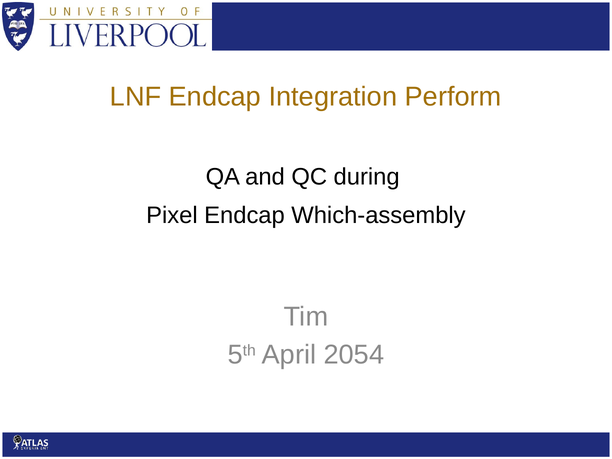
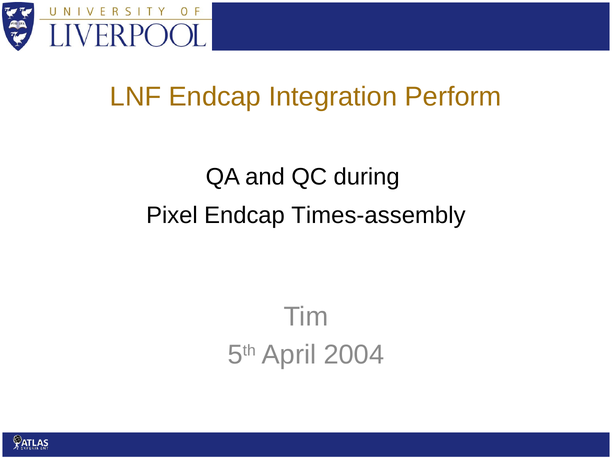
Which-assembly: Which-assembly -> Times-assembly (378, 215)
2054: 2054 -> 2004 (354, 355)
